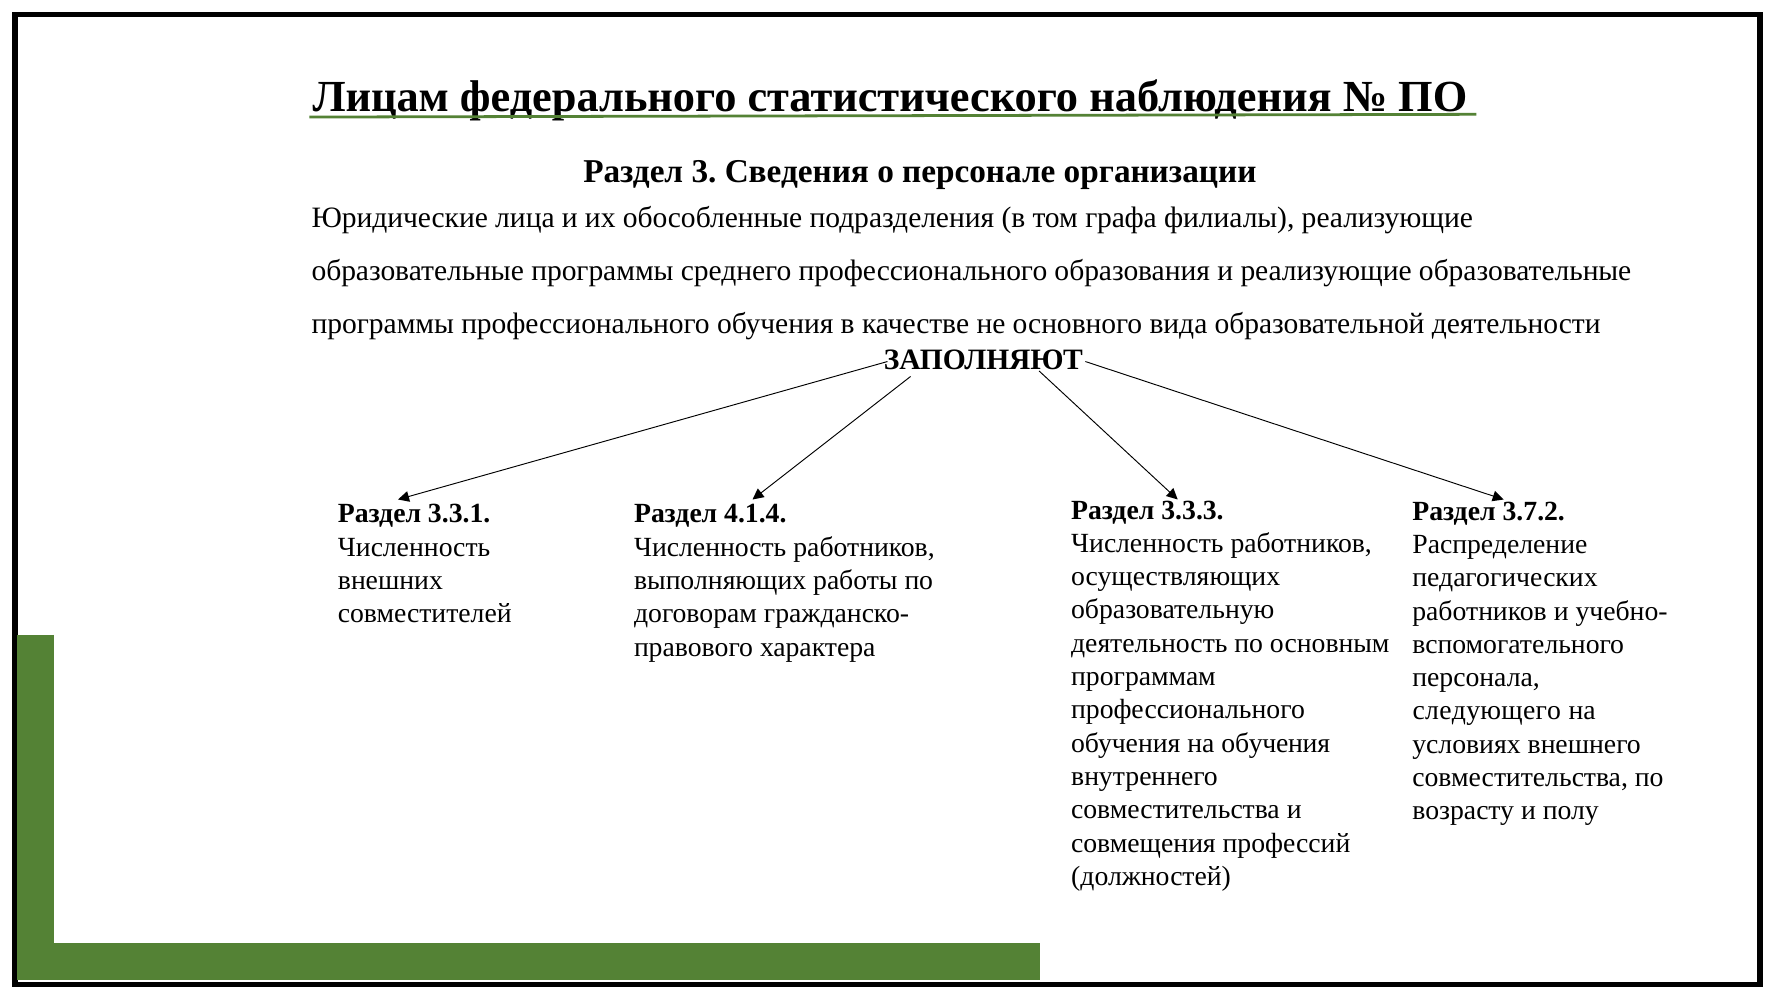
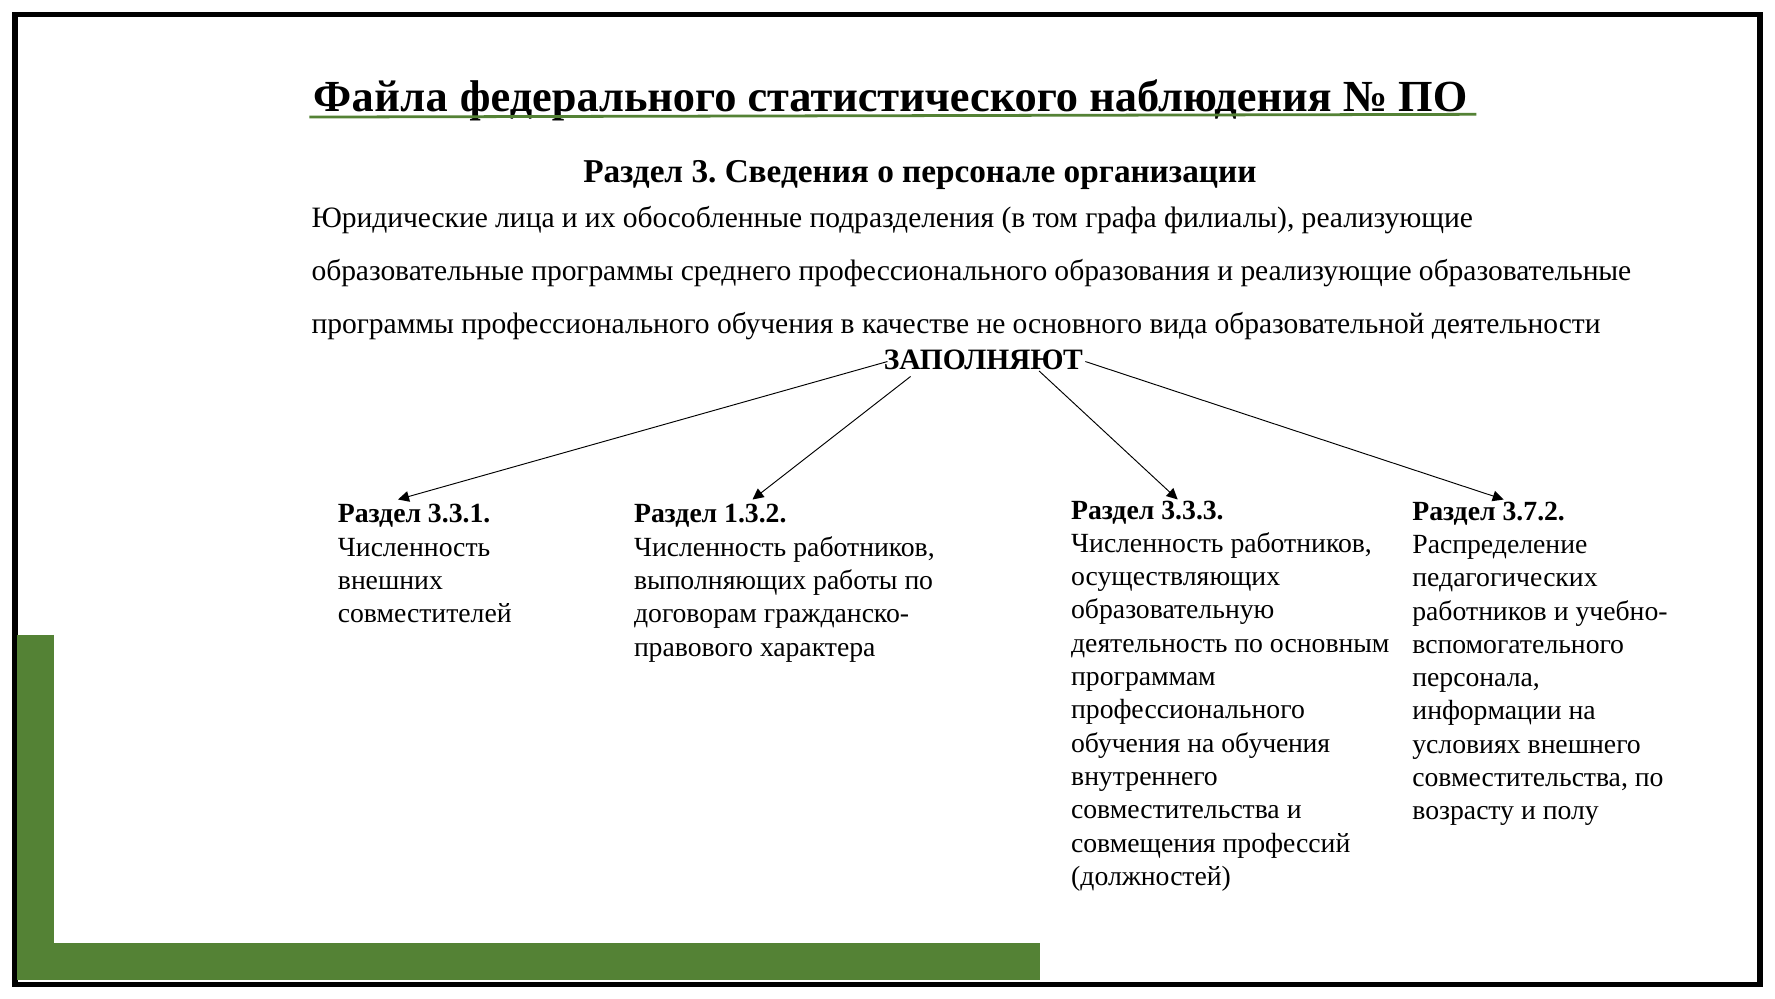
Лицам: Лицам -> Файла (380, 97)
4.1.4: 4.1.4 -> 1.3.2 (755, 513)
следующего: следующего -> информации (1487, 710)
